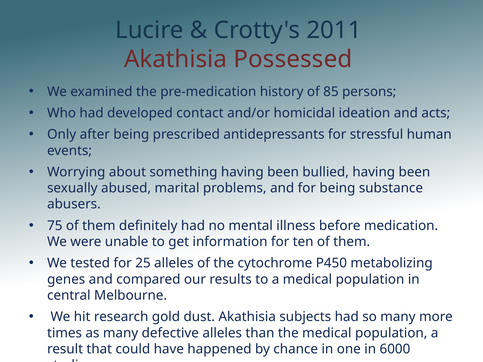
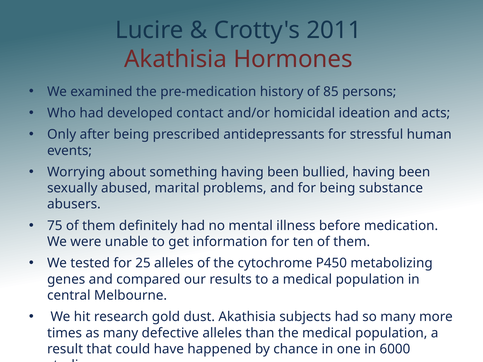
Possessed: Possessed -> Hormones (293, 59)
